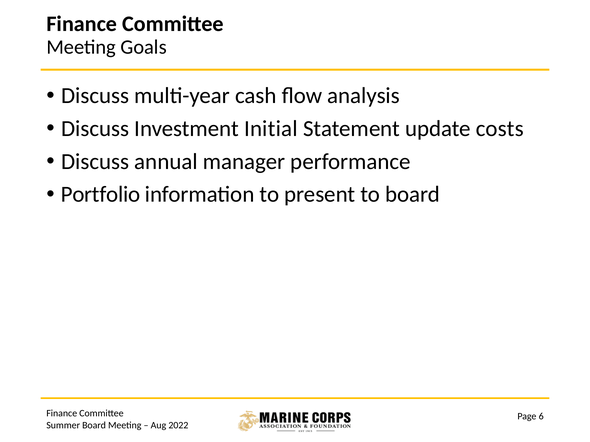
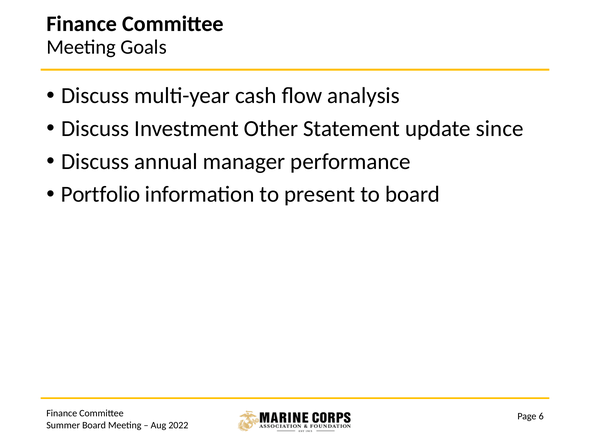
Initial: Initial -> Other (271, 129)
costs: costs -> since (500, 129)
